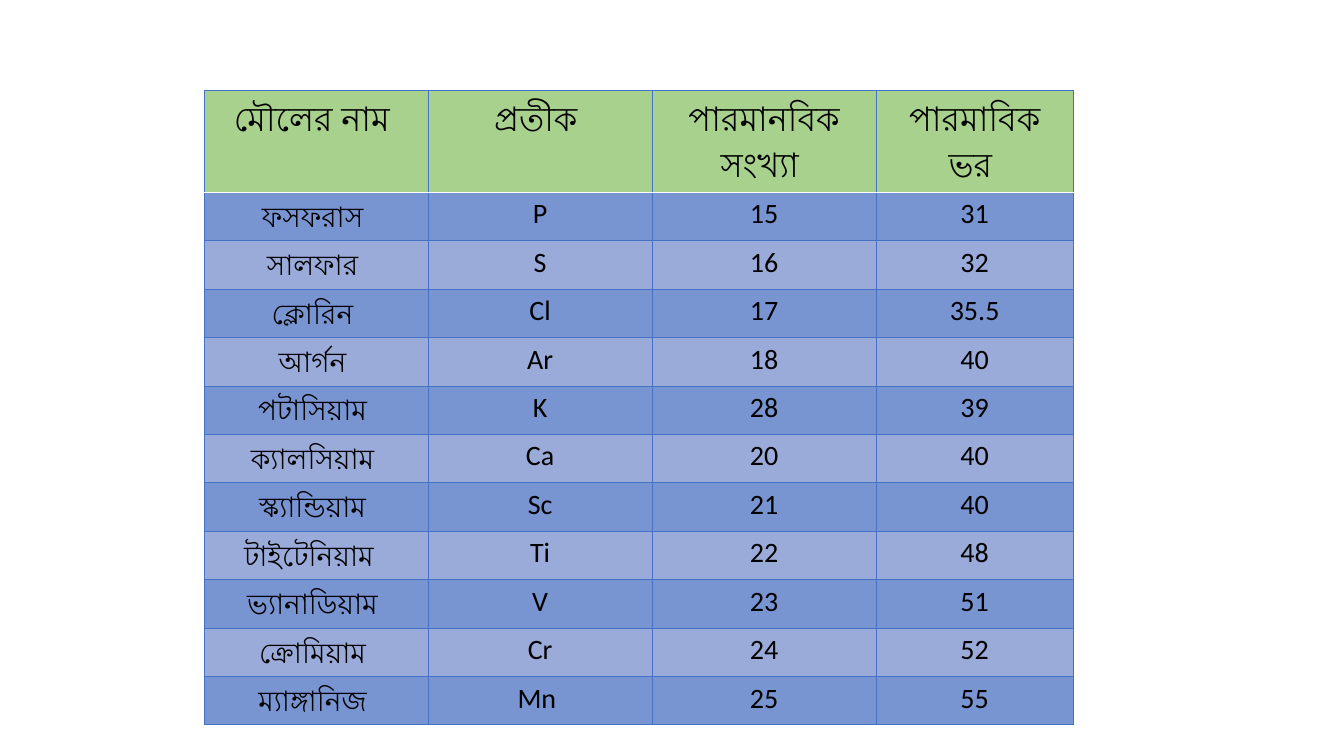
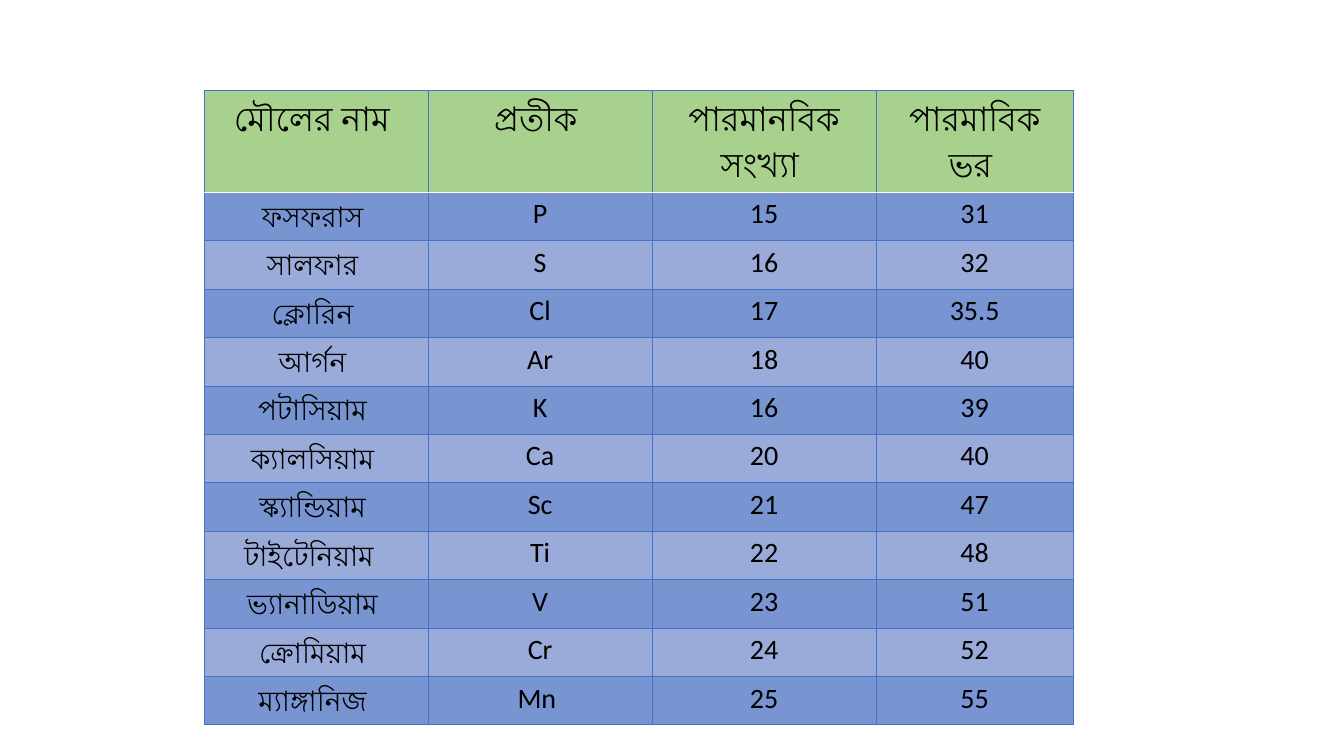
K 28: 28 -> 16 (764, 408)
21 40: 40 -> 47 (975, 505)
